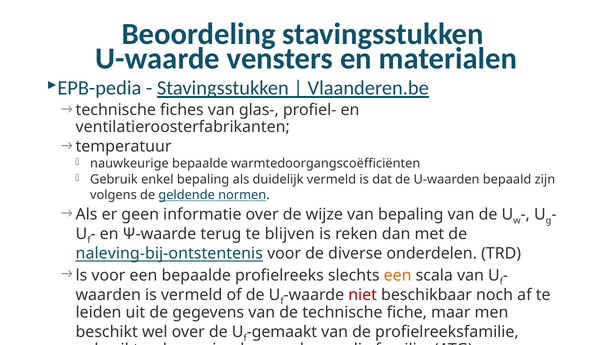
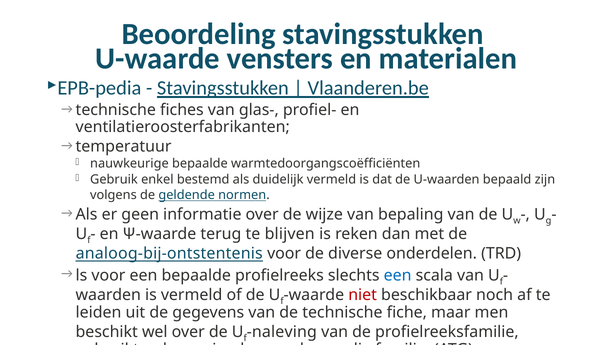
enkel bepaling: bepaling -> bestemd (203, 179)
naleving-bij-ontstentenis: naleving-bij-ontstentenis -> analoog-bij-ontstentenis (169, 254)
een colour: orange -> blue (398, 275)
gemaakt: gemaakt -> naleving (282, 332)
